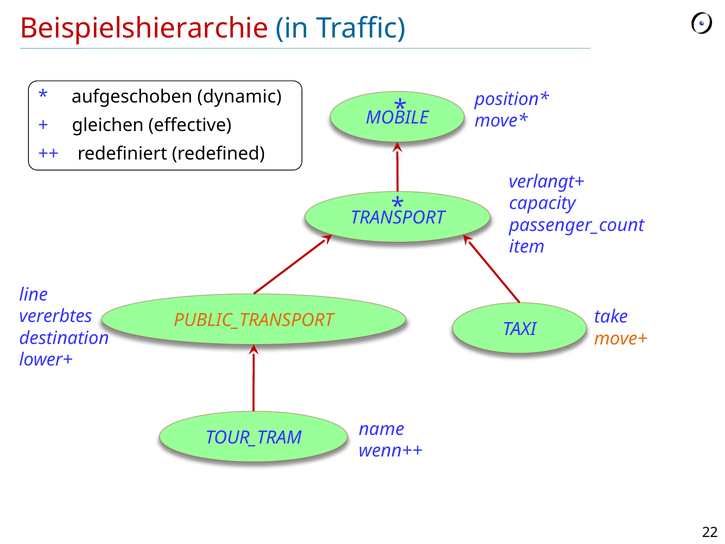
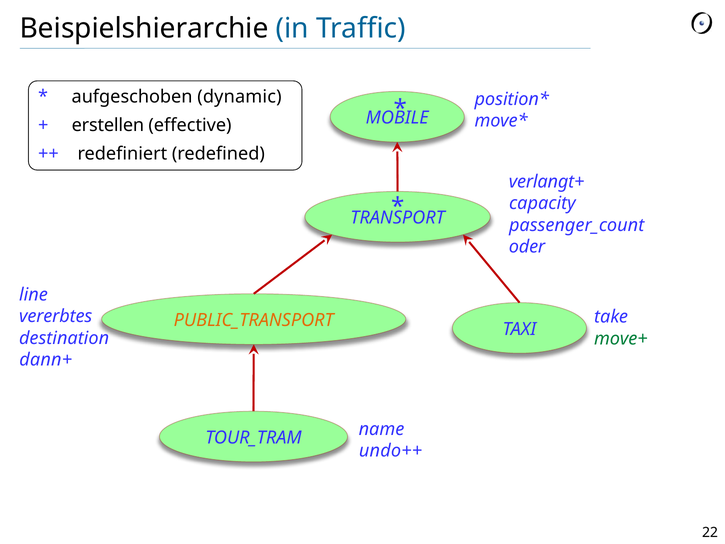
Beispielshierarchie colour: red -> black (144, 28)
gleichen: gleichen -> erstellen (108, 125)
item: item -> oder (527, 247)
move+ colour: orange -> green (621, 338)
lower+: lower+ -> dann+ (46, 360)
wenn++: wenn++ -> undo++ (391, 451)
